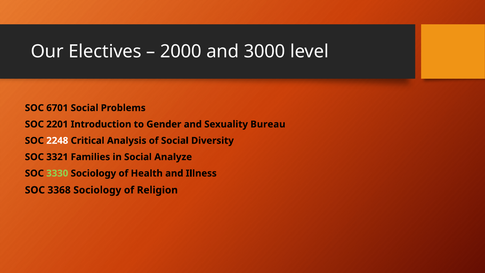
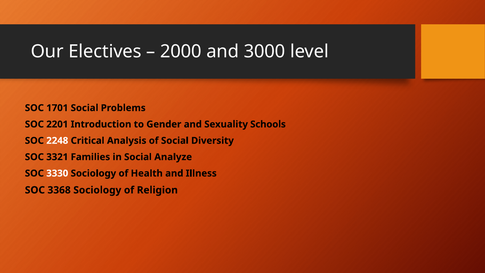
6701: 6701 -> 1701 (57, 108)
Bureau: Bureau -> Schools (268, 124)
3330 colour: light green -> white (57, 173)
